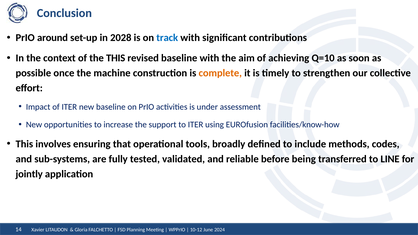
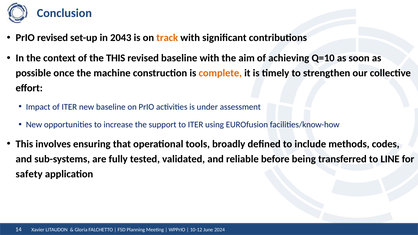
PrIO around: around -> revised (53, 38)
2028: 2028 -> 2043 (121, 38)
track colour: blue -> orange (167, 38)
jointly: jointly -> safety (29, 174)
